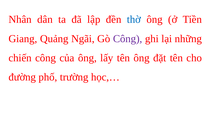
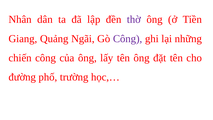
thờ colour: blue -> purple (134, 19)
